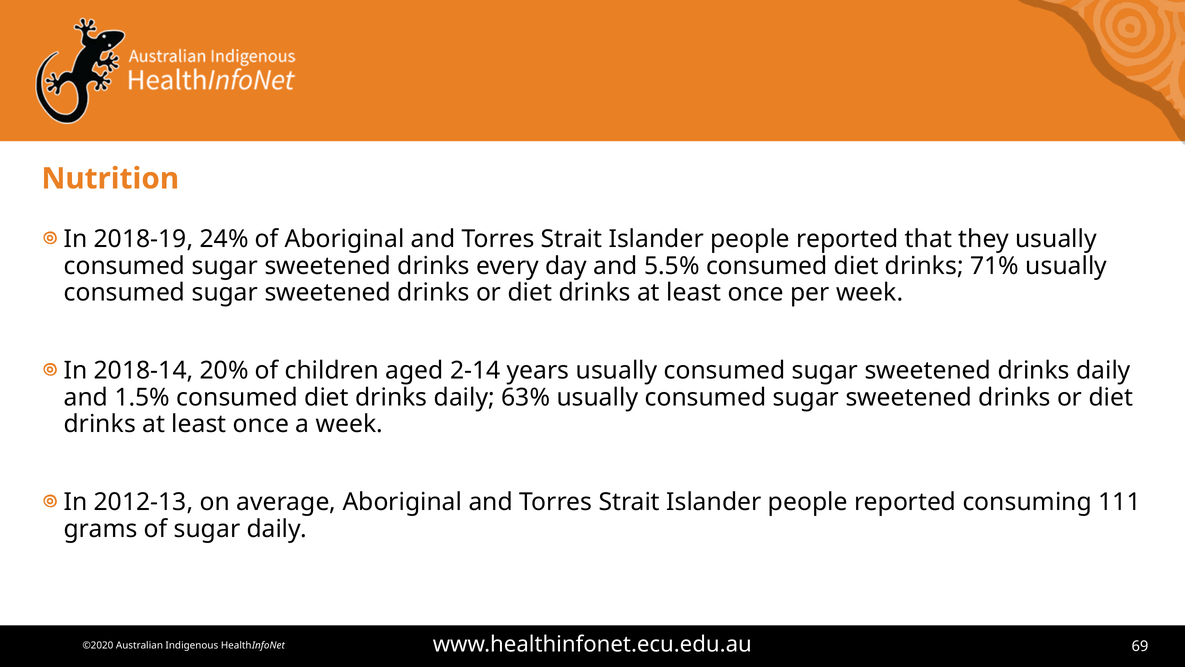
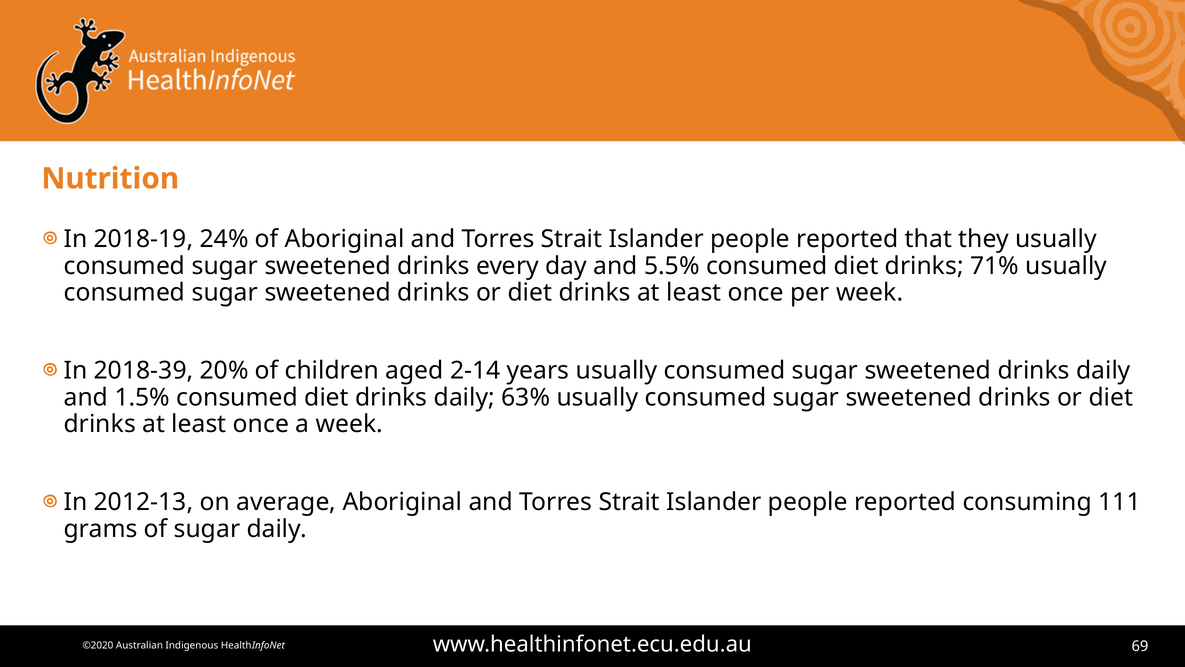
2018-14: 2018-14 -> 2018-39 (144, 370)
